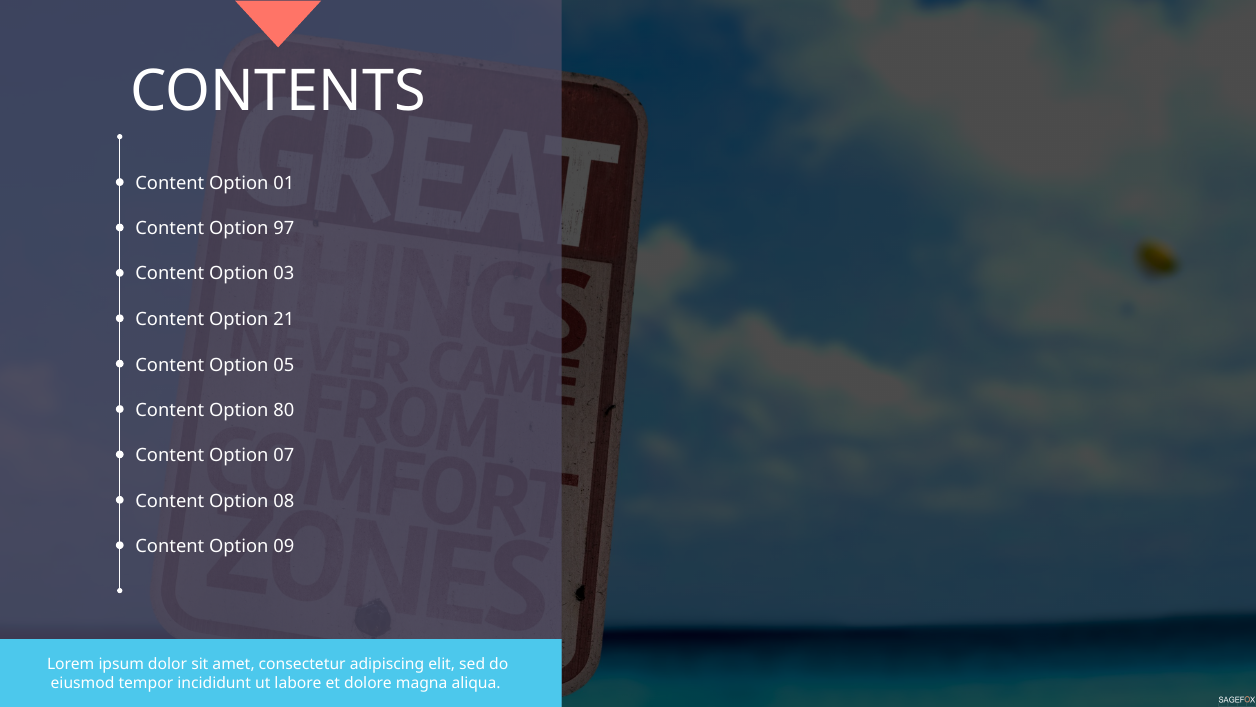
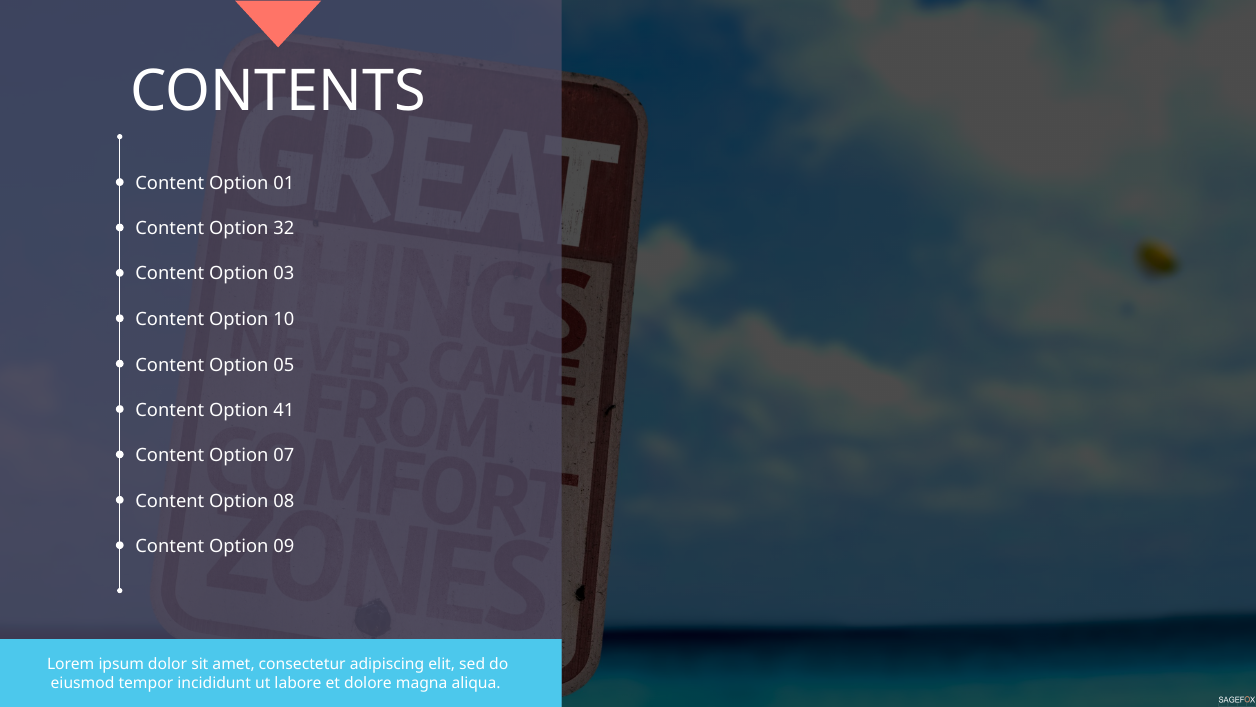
97: 97 -> 32 (284, 229)
21: 21 -> 10 (284, 319)
80: 80 -> 41 (284, 410)
